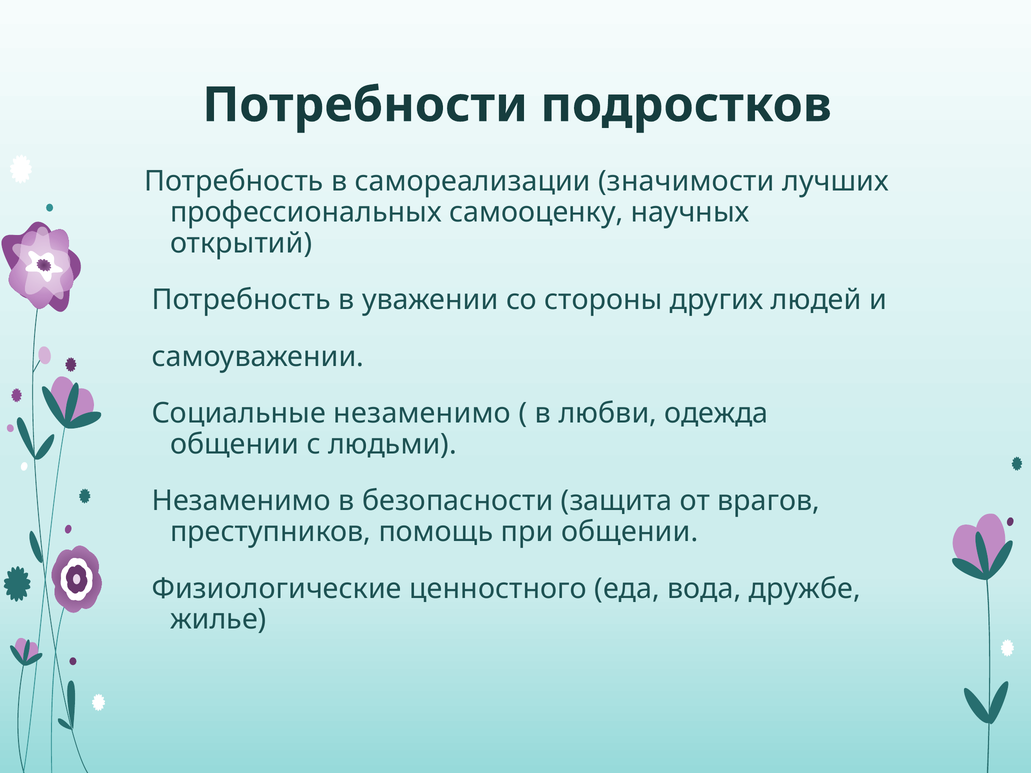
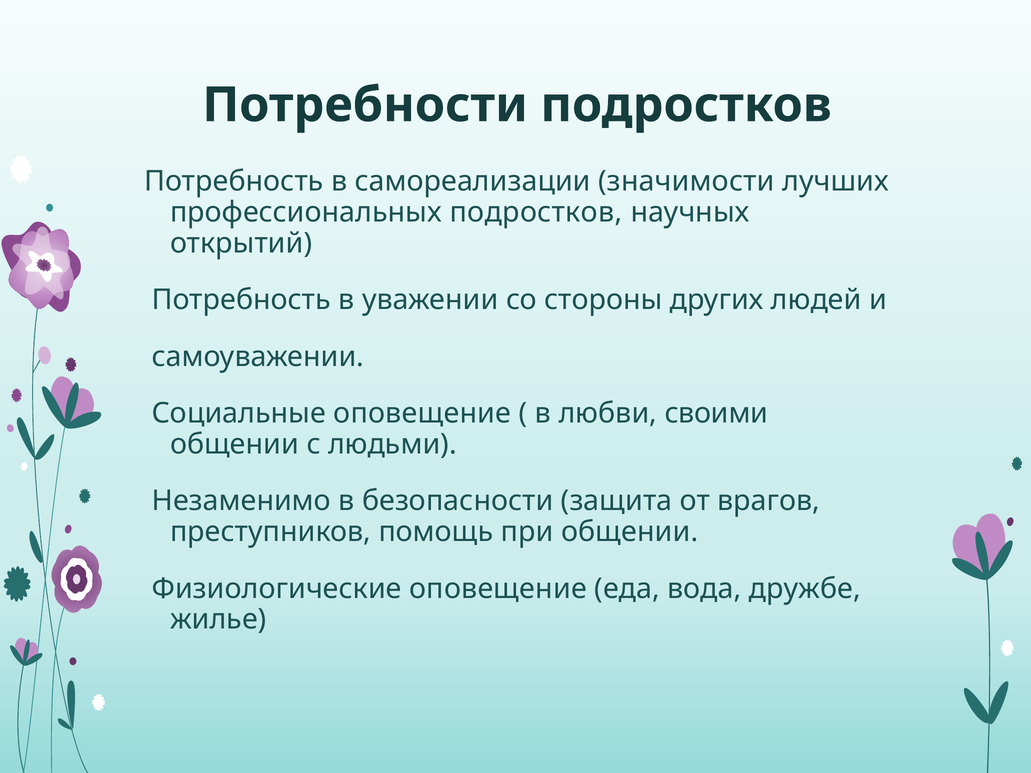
профессиональных самооценку: самооценку -> подростков (536, 212)
Социальные незаменимо: незаменимо -> оповещение (422, 414)
одежда: одежда -> своими (716, 414)
Физиологические ценностного: ценностного -> оповещение (498, 589)
